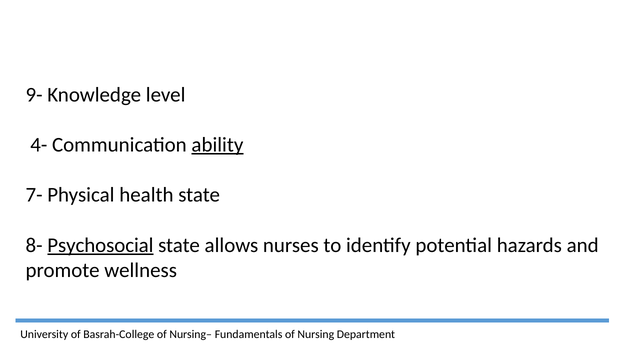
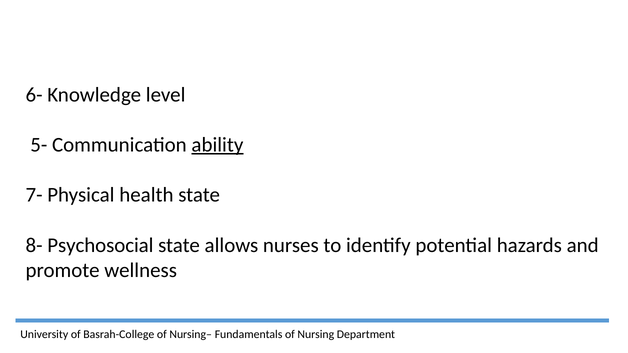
9-: 9- -> 6- (34, 95)
4-: 4- -> 5- (39, 145)
Psychosocial underline: present -> none (100, 245)
